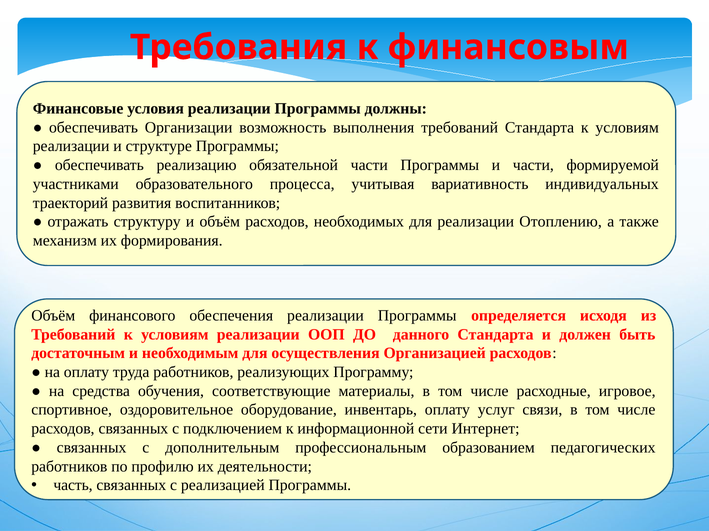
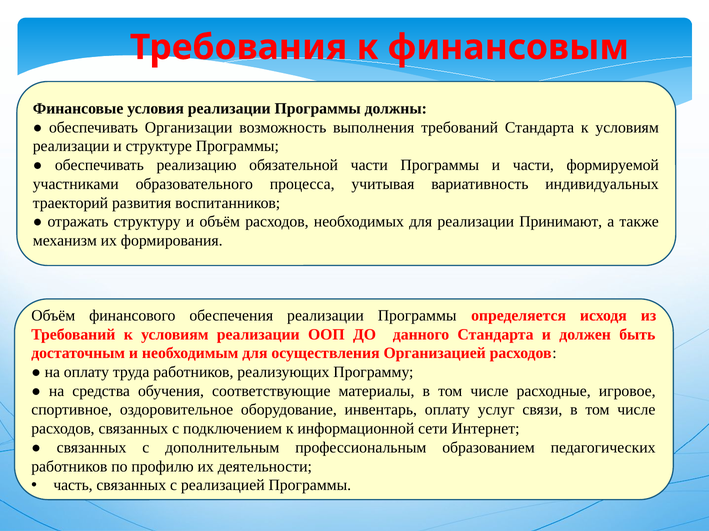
Отоплению: Отоплению -> Принимают (561, 222)
